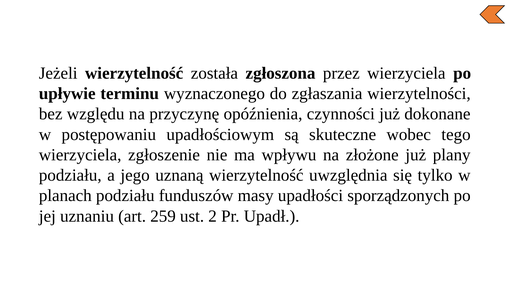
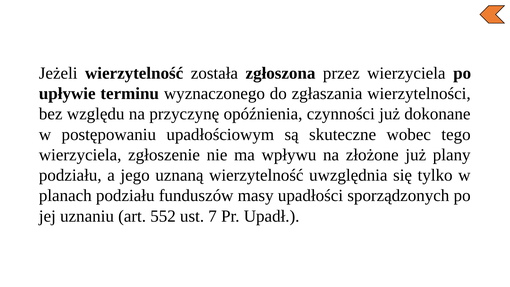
259: 259 -> 552 (163, 216)
2: 2 -> 7 (213, 216)
